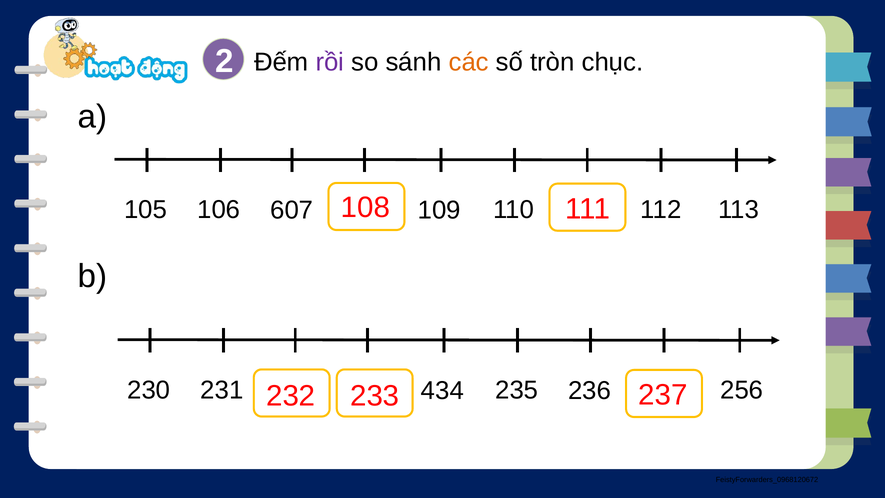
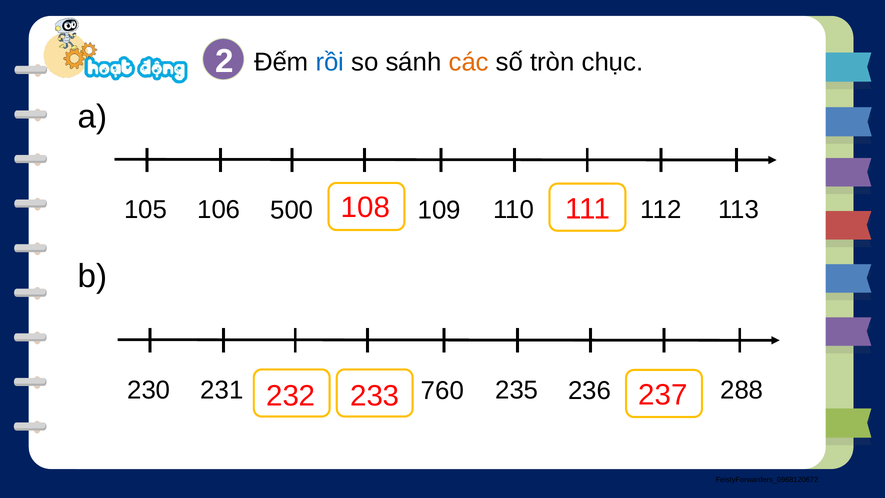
rồi colour: purple -> blue (330, 62)
607: 607 -> 500 (292, 210)
434: 434 -> 760 (442, 390)
256: 256 -> 288 (742, 390)
